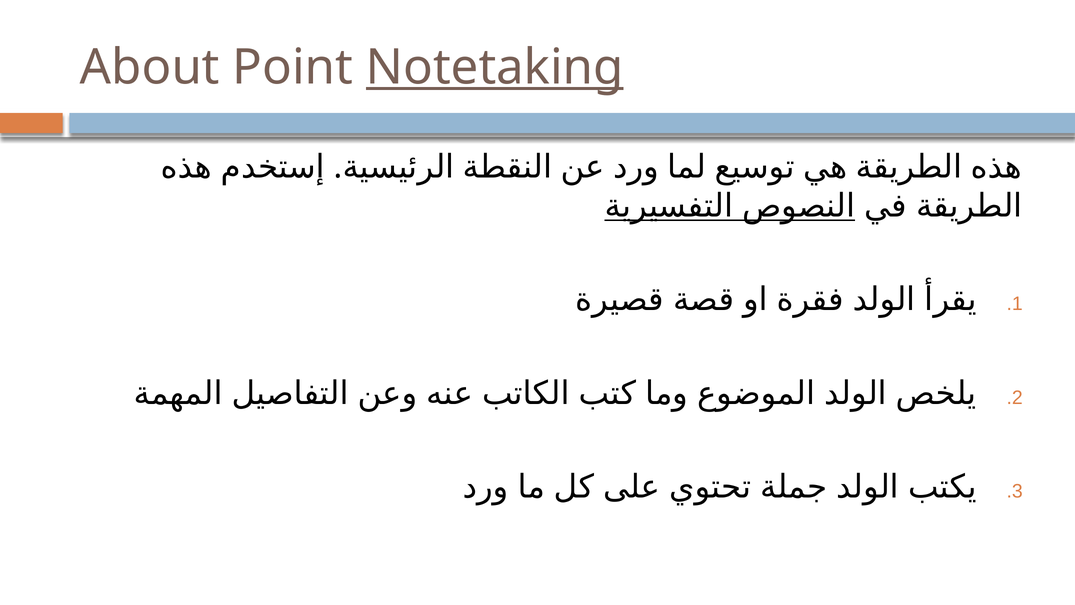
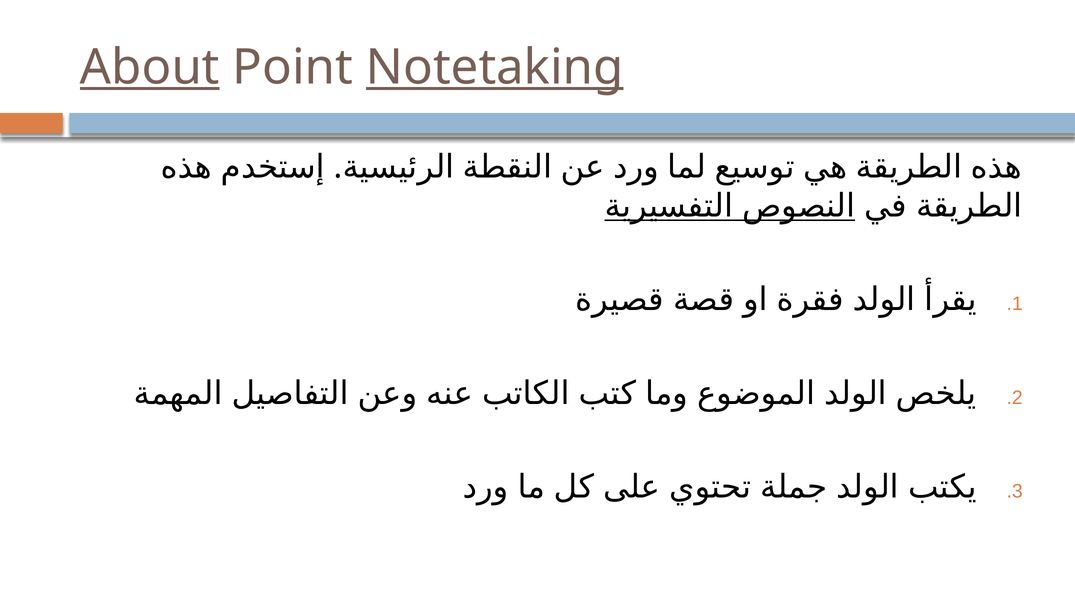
About underline: none -> present (150, 67)
